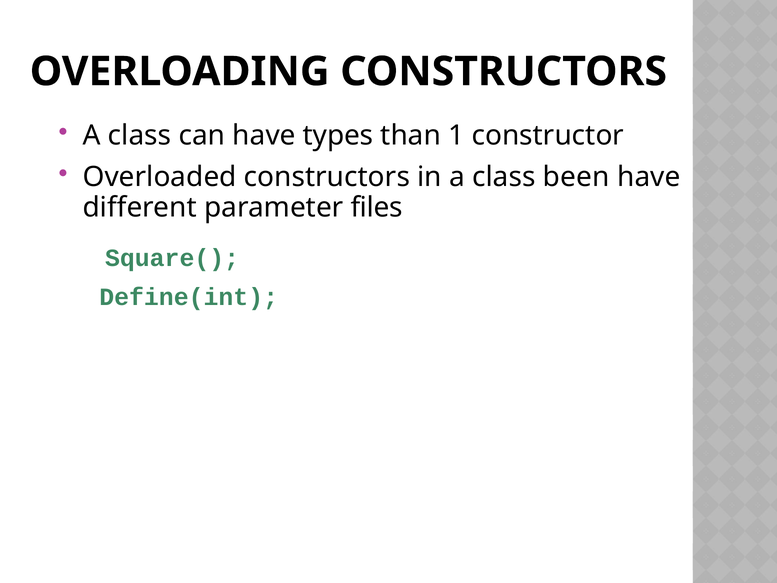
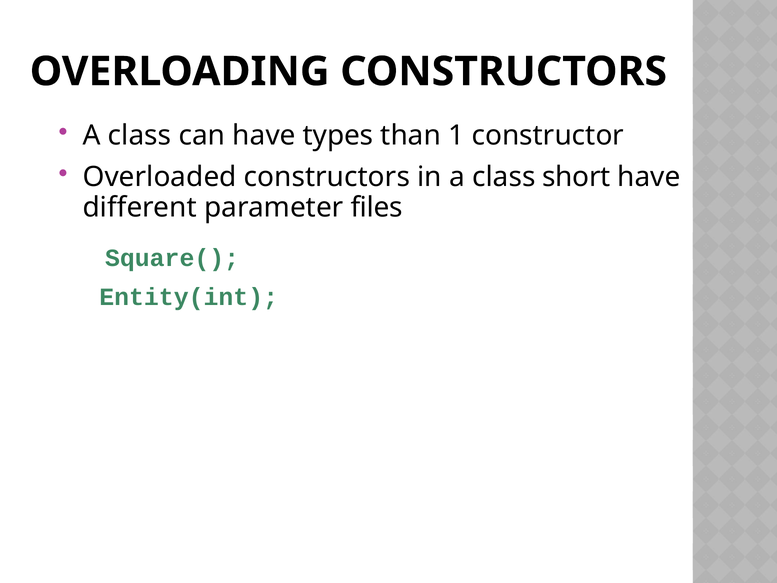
been: been -> short (576, 177)
Define(int: Define(int -> Entity(int (189, 297)
